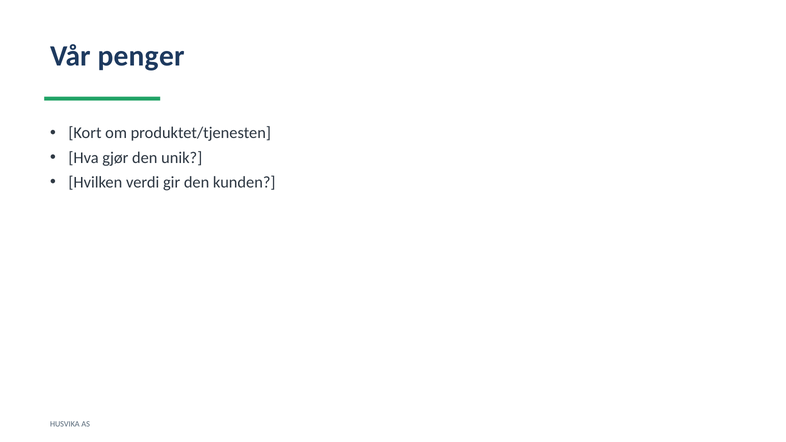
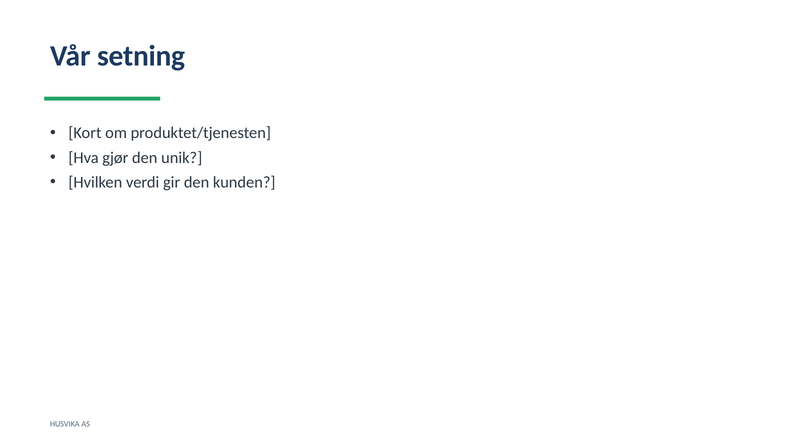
penger: penger -> setning (141, 56)
